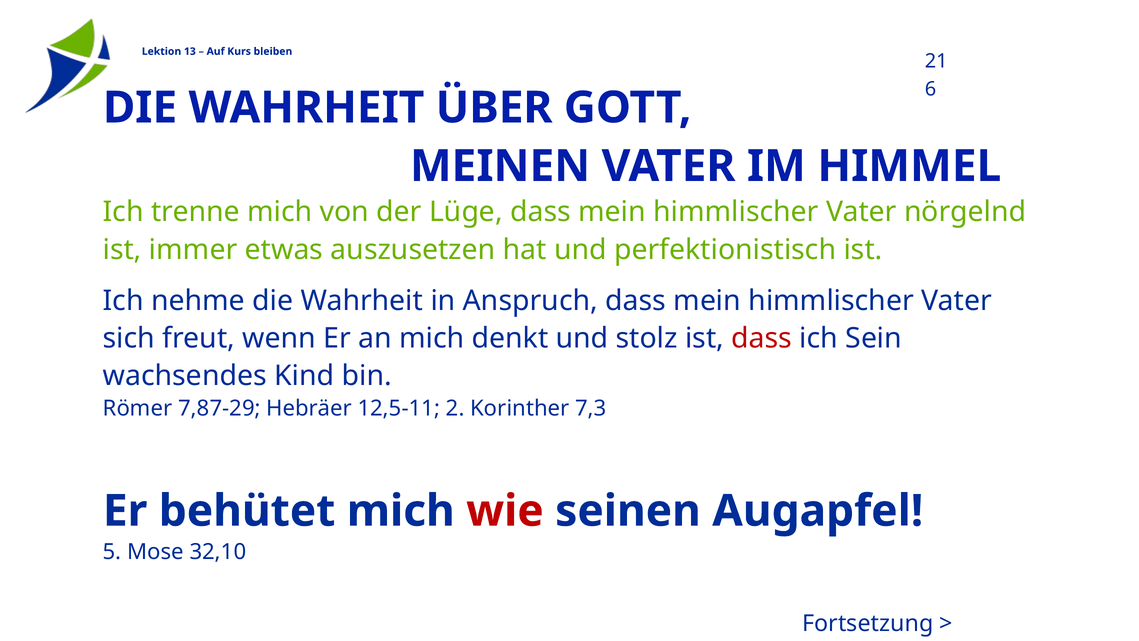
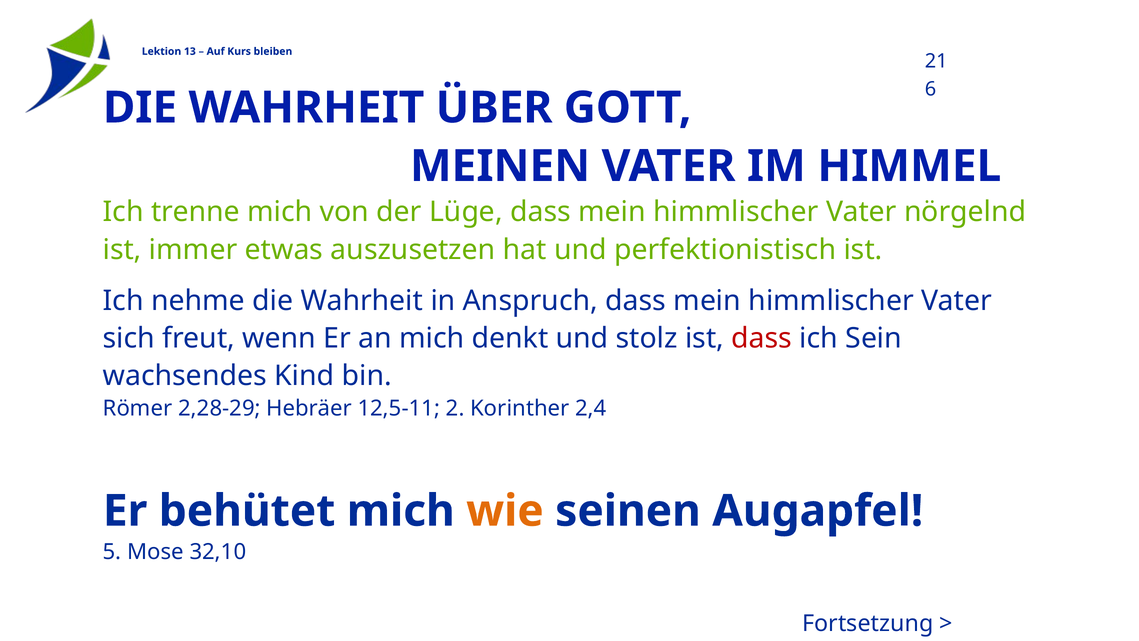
7,87-29: 7,87-29 -> 2,28-29 (219, 408)
7,3: 7,3 -> 2,4 (591, 408)
wie colour: red -> orange (505, 511)
